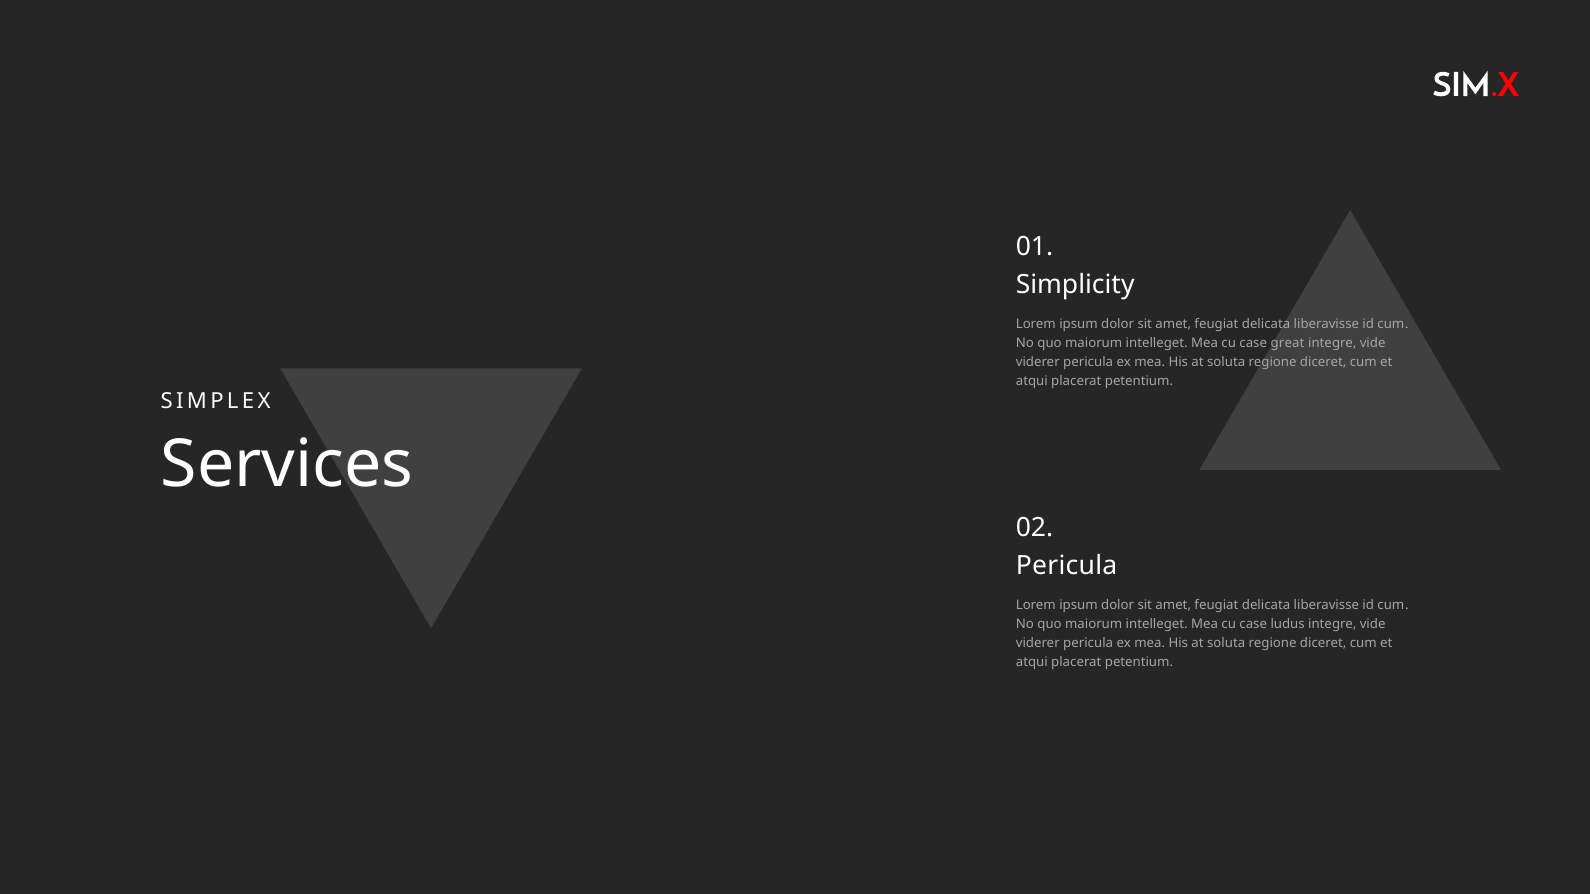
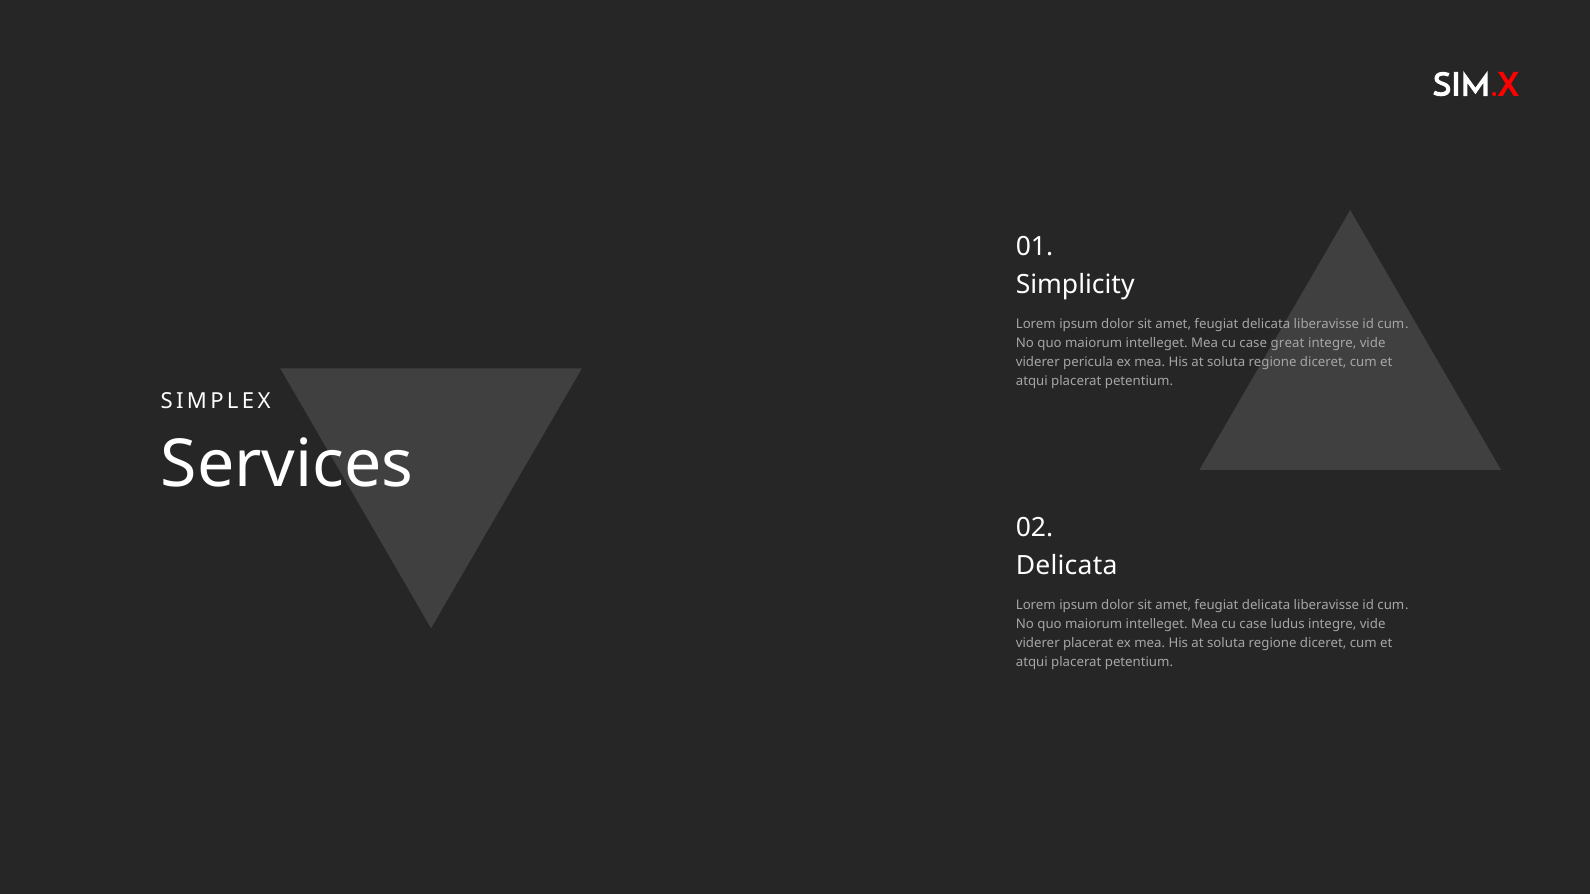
Pericula: Pericula -> Delicata (1067, 566)
pericula: pericula -> placerat (1088, 644)
